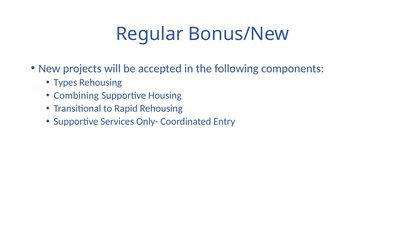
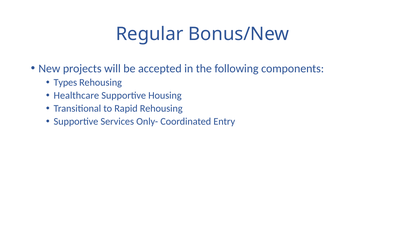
Combining: Combining -> Healthcare (76, 95)
